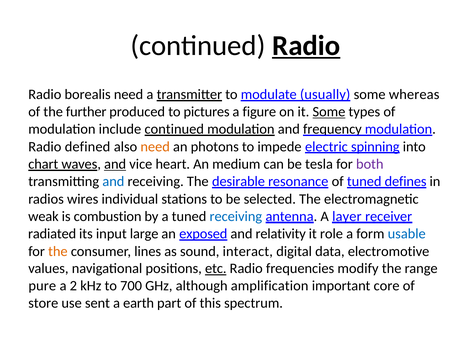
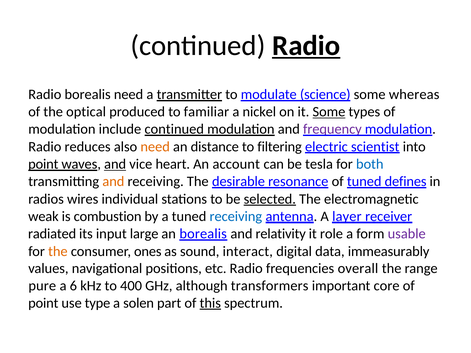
usually: usually -> science (325, 94)
further: further -> optical (86, 112)
pictures: pictures -> familiar (206, 112)
figure: figure -> nickel (259, 112)
frequency colour: black -> purple (332, 129)
defined: defined -> reduces (88, 147)
photons: photons -> distance (215, 147)
impede: impede -> filtering (280, 147)
spinning: spinning -> scientist (375, 147)
chart: chart -> point (43, 164)
medium: medium -> account (236, 164)
both colour: purple -> blue (370, 164)
and colour: blue -> orange (113, 182)
selected underline: none -> present (270, 199)
an exposed: exposed -> borealis (203, 234)
usable colour: blue -> purple (407, 234)
lines: lines -> ones (148, 251)
electromotive: electromotive -> immeasurably (389, 251)
etc underline: present -> none (216, 269)
modify: modify -> overall (358, 269)
2: 2 -> 6 (73, 286)
700: 700 -> 400 (131, 286)
amplification: amplification -> transformers (270, 286)
store: store -> point (43, 303)
sent: sent -> type (97, 303)
earth: earth -> solen (139, 303)
this underline: none -> present (210, 303)
